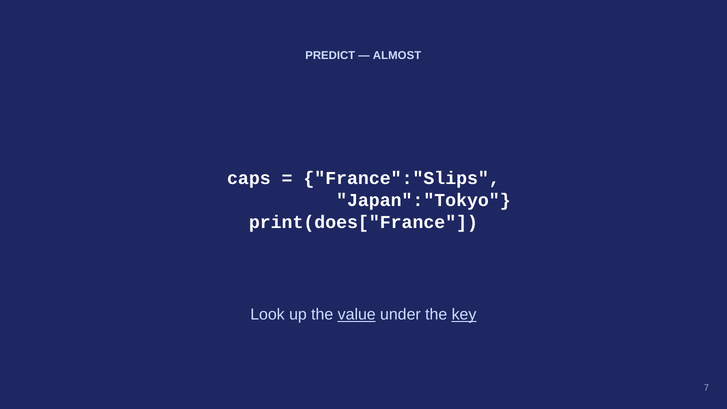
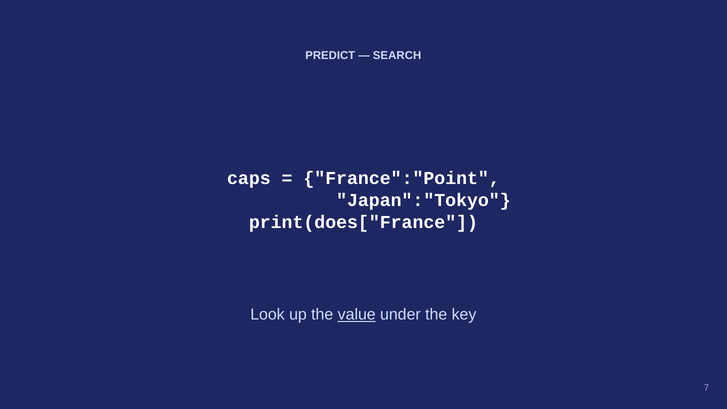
ALMOST: ALMOST -> SEARCH (397, 55)
France":"Slips: France":"Slips -> France":"Point (402, 178)
key underline: present -> none (464, 315)
